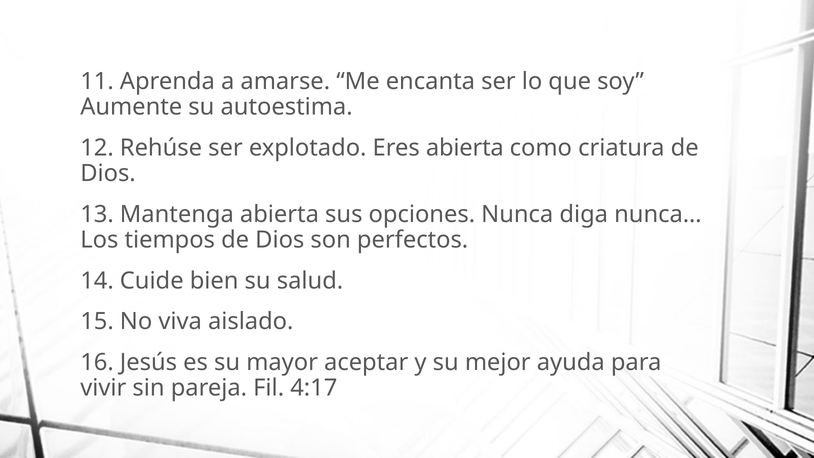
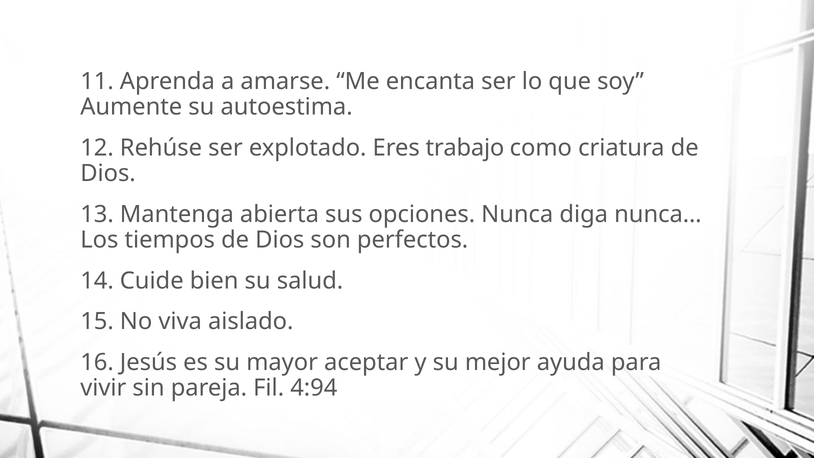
Eres abierta: abierta -> trabajo (465, 148)
4:17: 4:17 -> 4:94 (314, 388)
